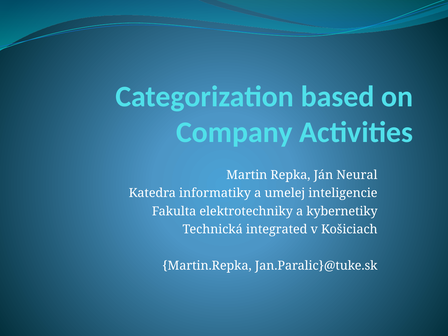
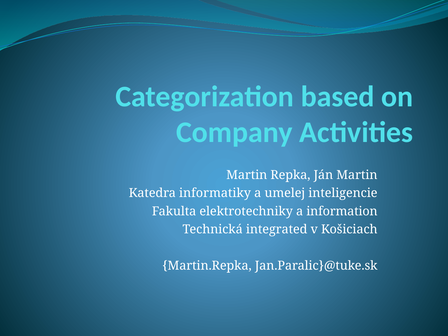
Ján Neural: Neural -> Martin (357, 175)
kybernetiky: kybernetiky -> information (342, 211)
